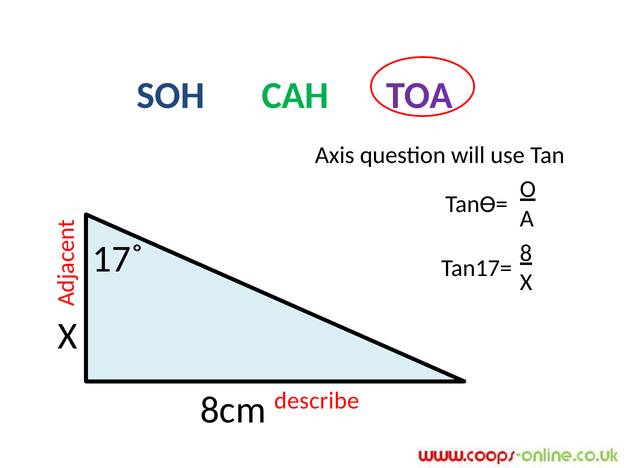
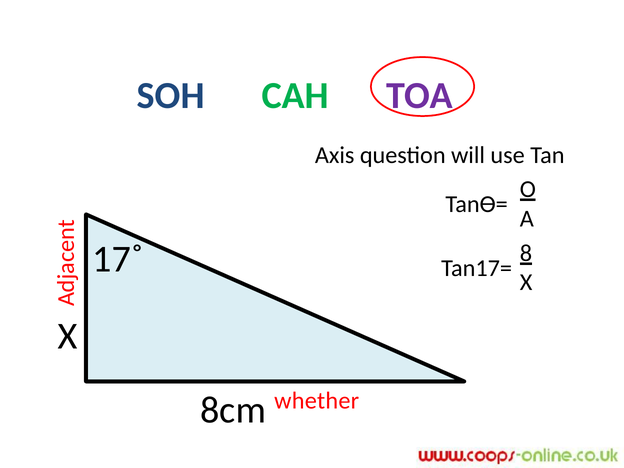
describe: describe -> whether (317, 401)
